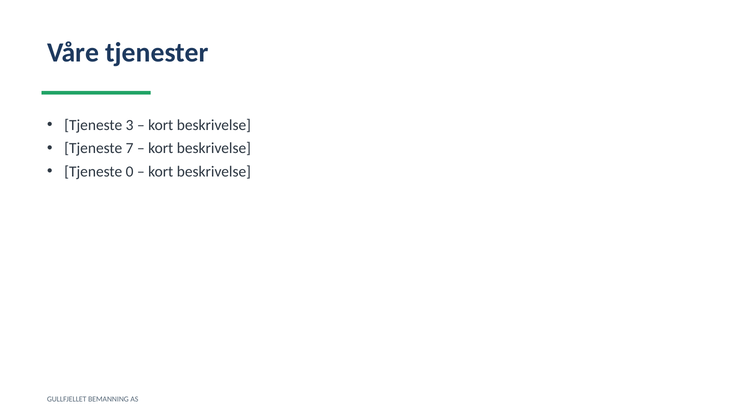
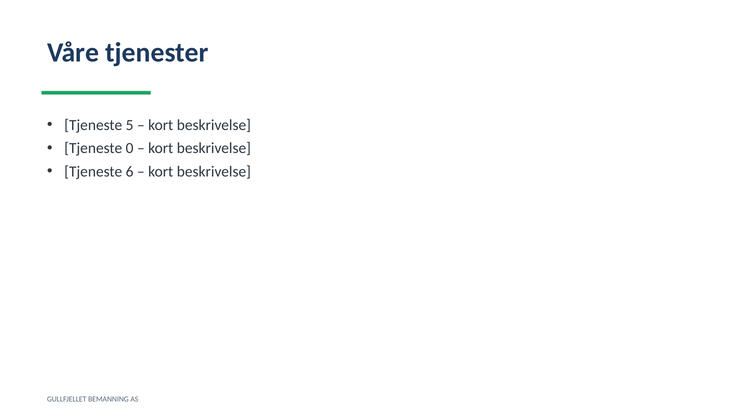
3: 3 -> 5 (130, 125)
7: 7 -> 0 (130, 148)
0: 0 -> 6 (130, 171)
